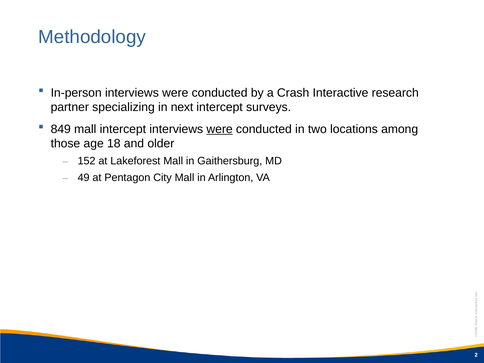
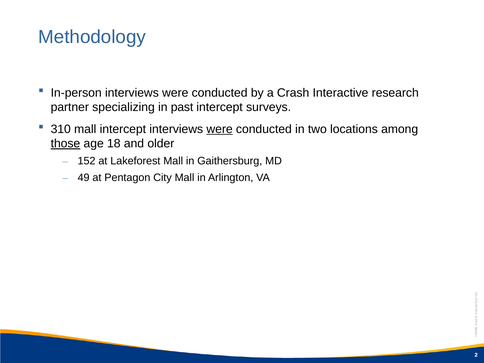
next: next -> past (182, 107)
849: 849 -> 310 (61, 129)
those underline: none -> present (65, 144)
